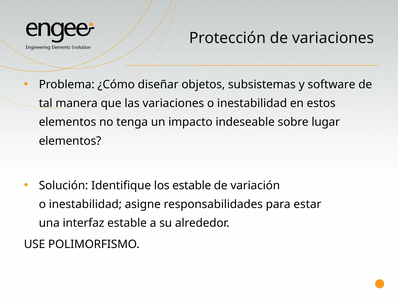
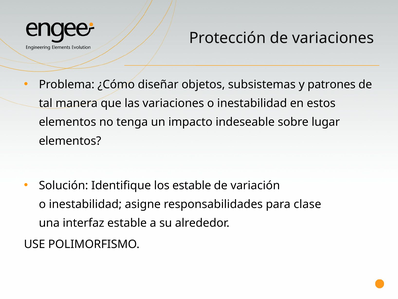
software: software -> patrones (332, 84)
estar: estar -> clase (307, 204)
